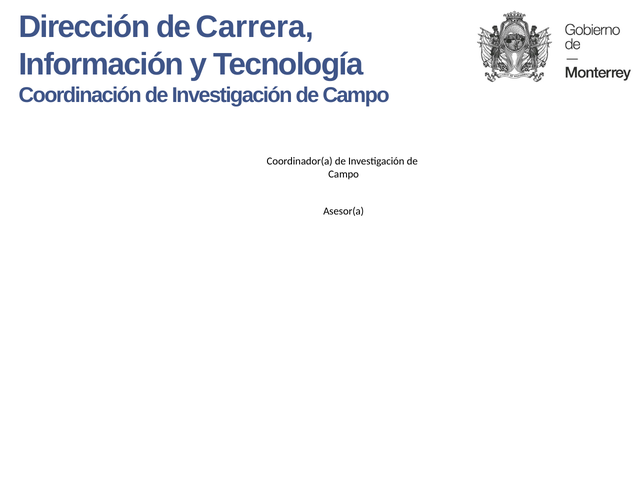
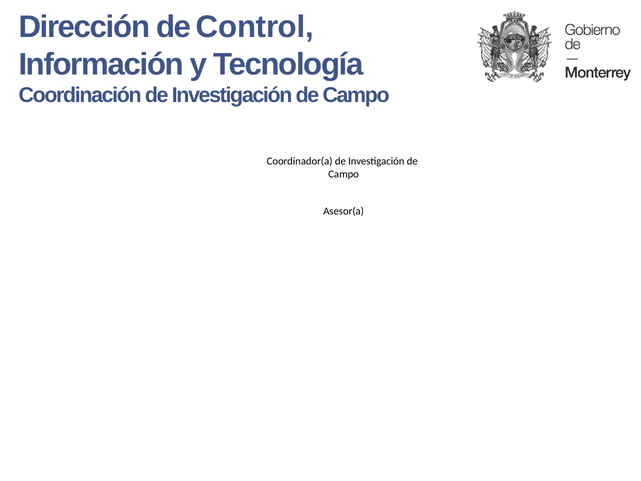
Carrera: Carrera -> Control (255, 27)
